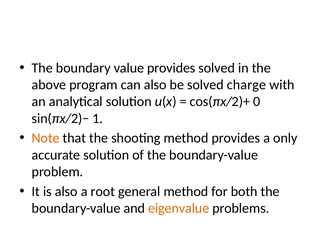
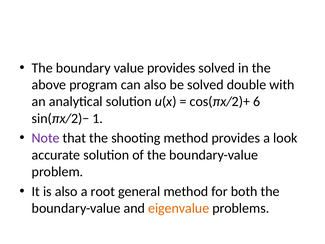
charge: charge -> double (247, 85)
0: 0 -> 6 (257, 101)
Note colour: orange -> purple (46, 138)
only: only -> look (285, 138)
